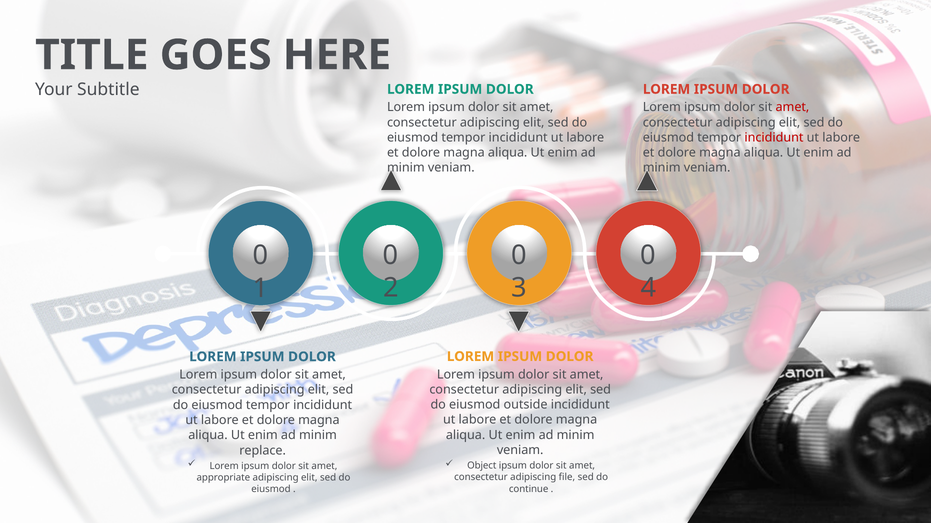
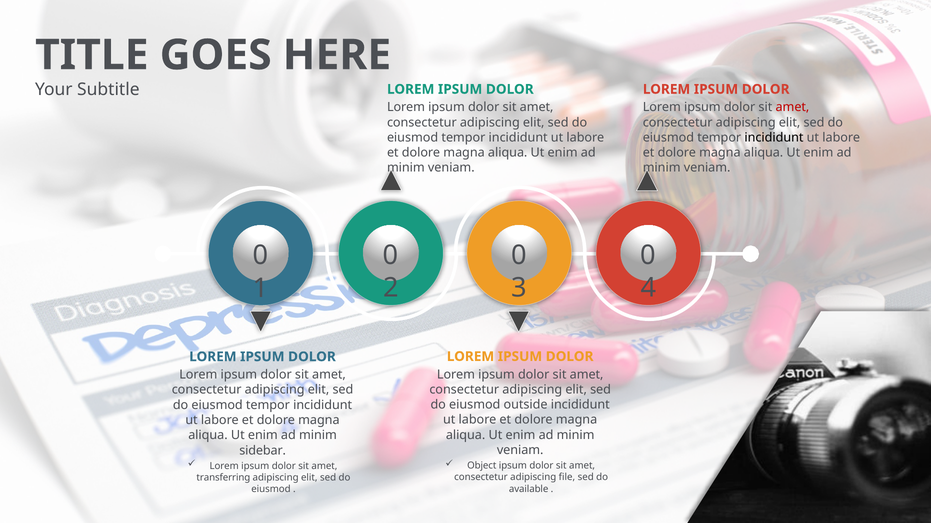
incididunt colour: red -> black (774, 138)
replace: replace -> sidebar (263, 451)
appropriate: appropriate -> transferring (223, 478)
continue: continue -> available (529, 489)
